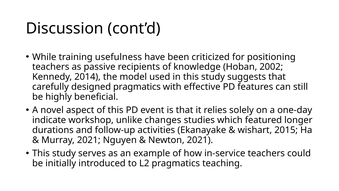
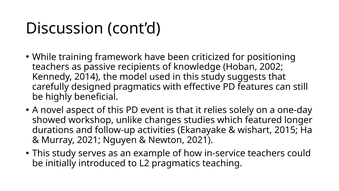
usefulness: usefulness -> framework (119, 57)
indicate: indicate -> showed (49, 120)
